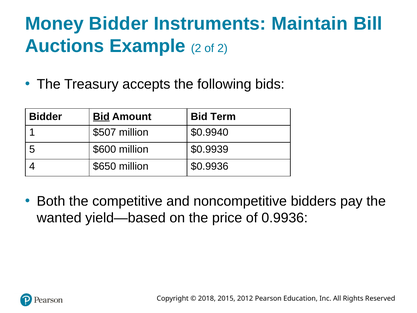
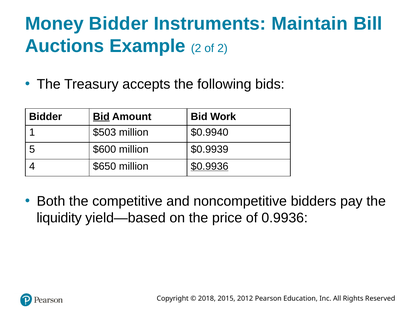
Term: Term -> Work (223, 117)
$507: $507 -> $503 (105, 132)
$0.9936 underline: none -> present (210, 166)
wanted: wanted -> liquidity (59, 218)
